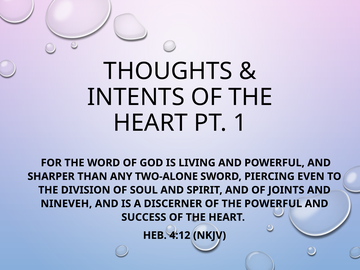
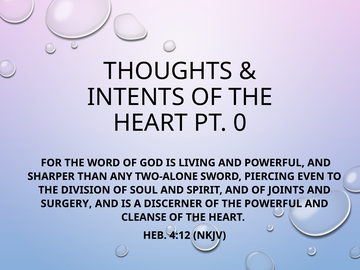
1: 1 -> 0 (240, 123)
NINEVEH: NINEVEH -> SURGERY (66, 204)
SUCCESS: SUCCESS -> CLEANSE (144, 217)
